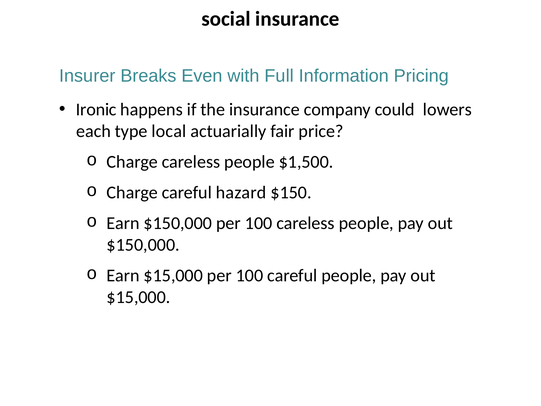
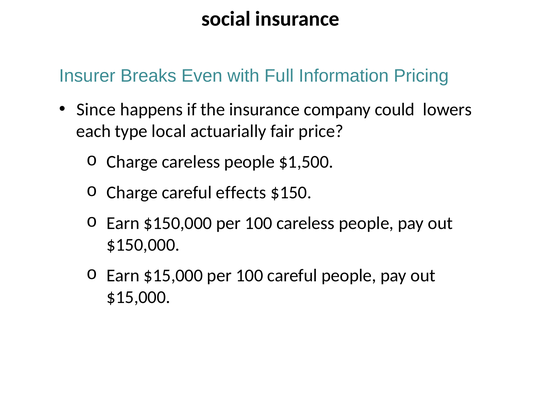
Ironic: Ironic -> Since (96, 109)
hazard: hazard -> effects (241, 192)
